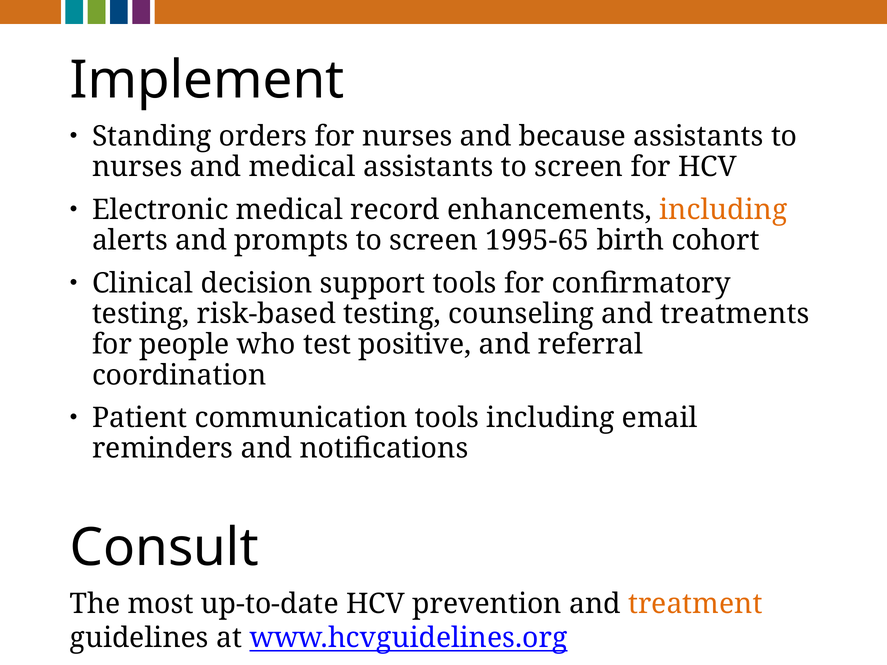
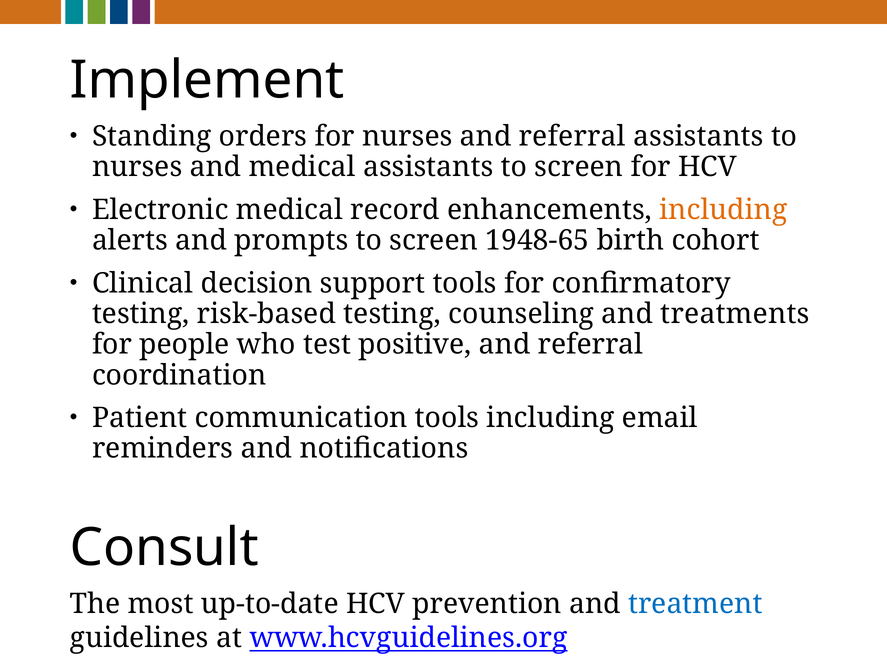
nurses and because: because -> referral (572, 137)
1995-65: 1995-65 -> 1948-65 (537, 241)
treatment colour: orange -> blue (695, 604)
